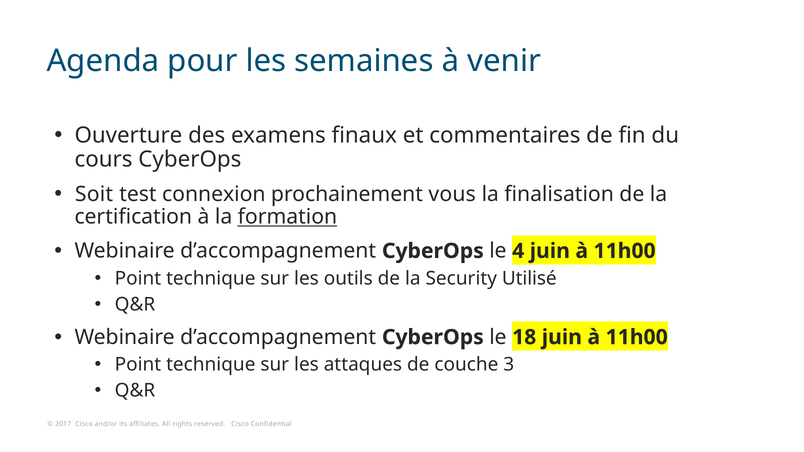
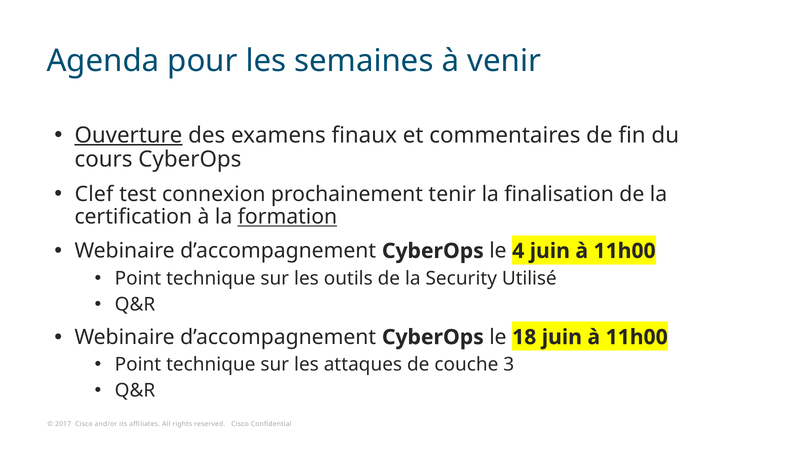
Ouverture underline: none -> present (128, 135)
Soit: Soit -> Clef (94, 194)
vous: vous -> tenir (452, 194)
